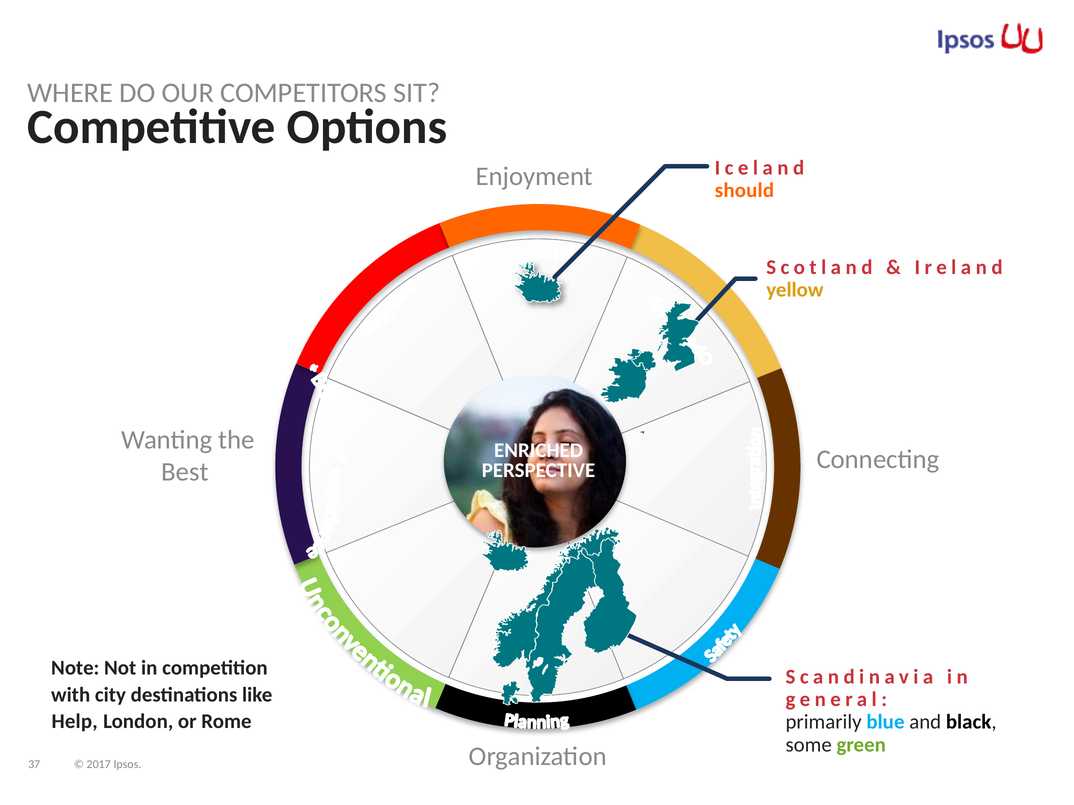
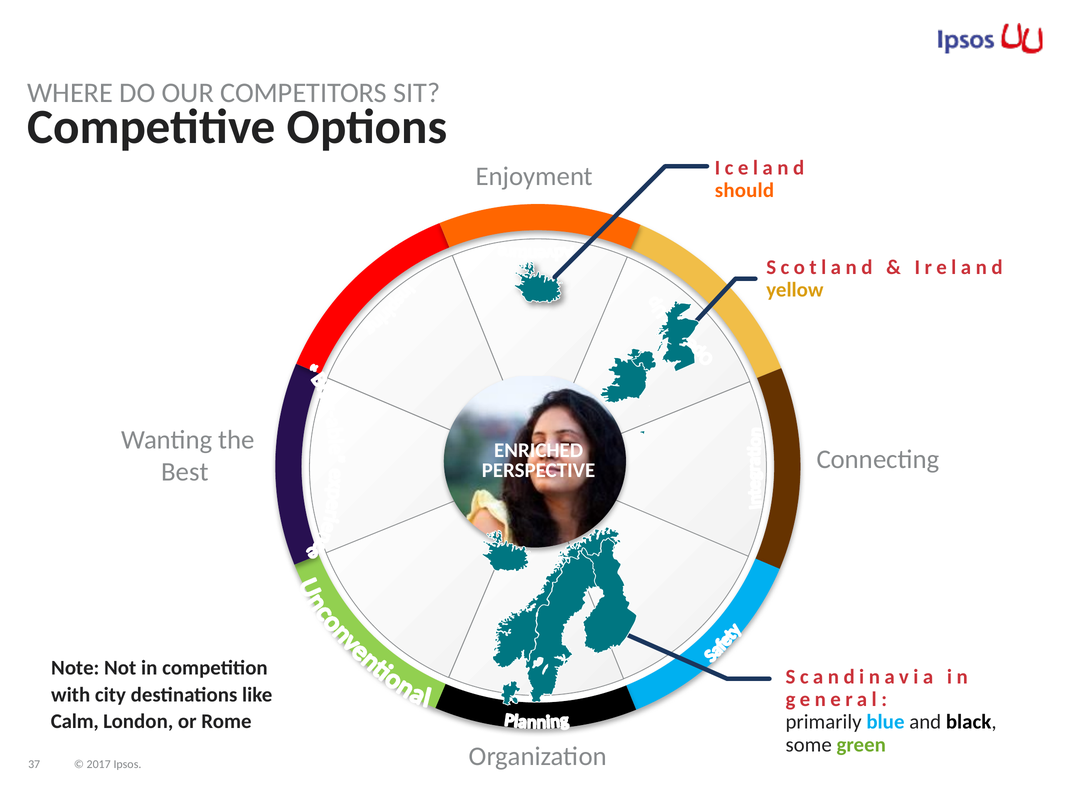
Help: Help -> Calm (75, 722)
